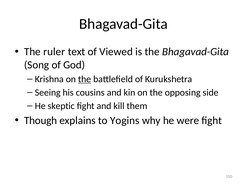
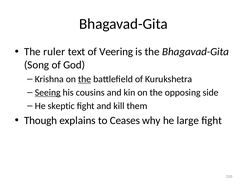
Viewed: Viewed -> Veering (116, 52)
Seeing underline: none -> present (48, 93)
Yogins: Yogins -> Ceases (125, 121)
were: were -> large (188, 121)
